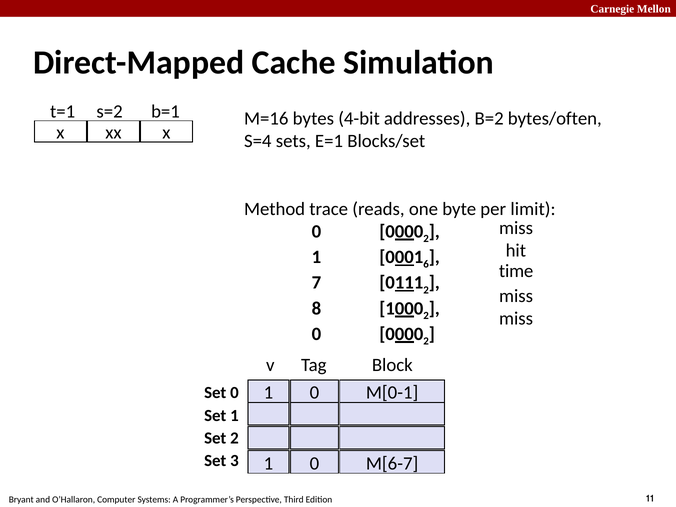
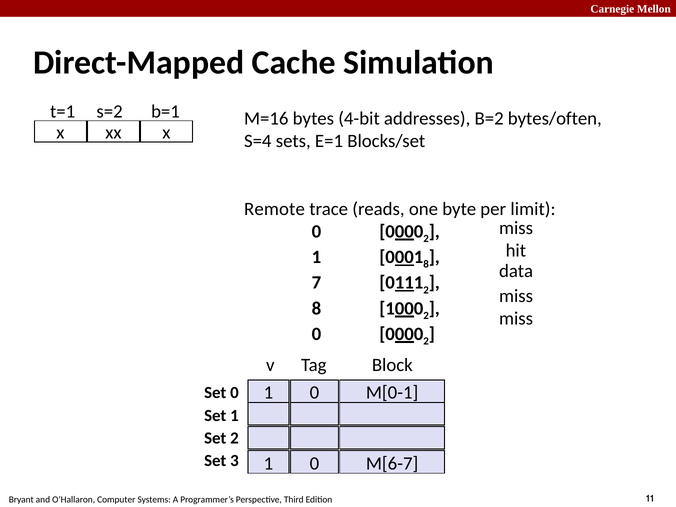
Method: Method -> Remote (274, 209)
6: 6 -> 8 (426, 264)
time: time -> data (516, 271)
